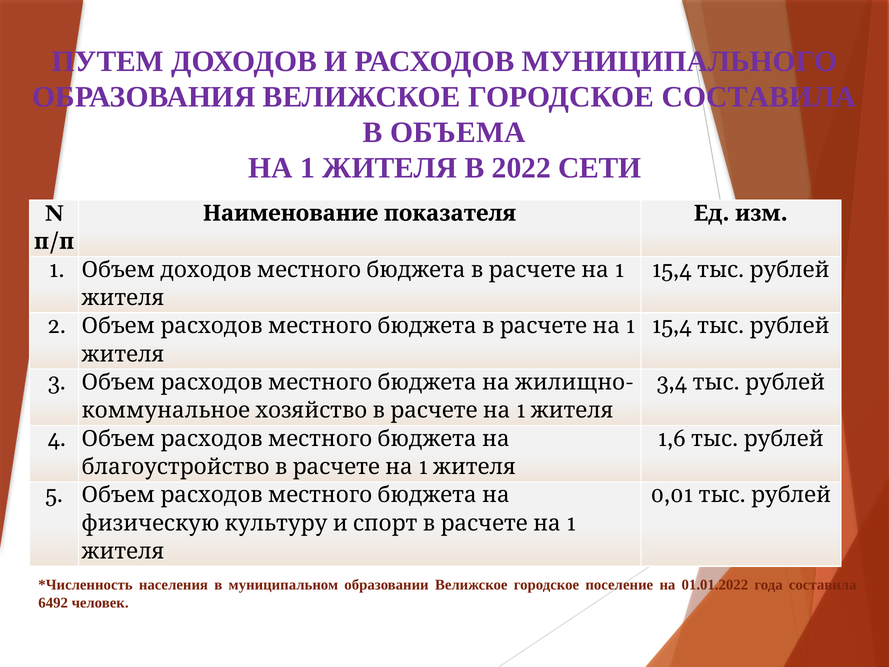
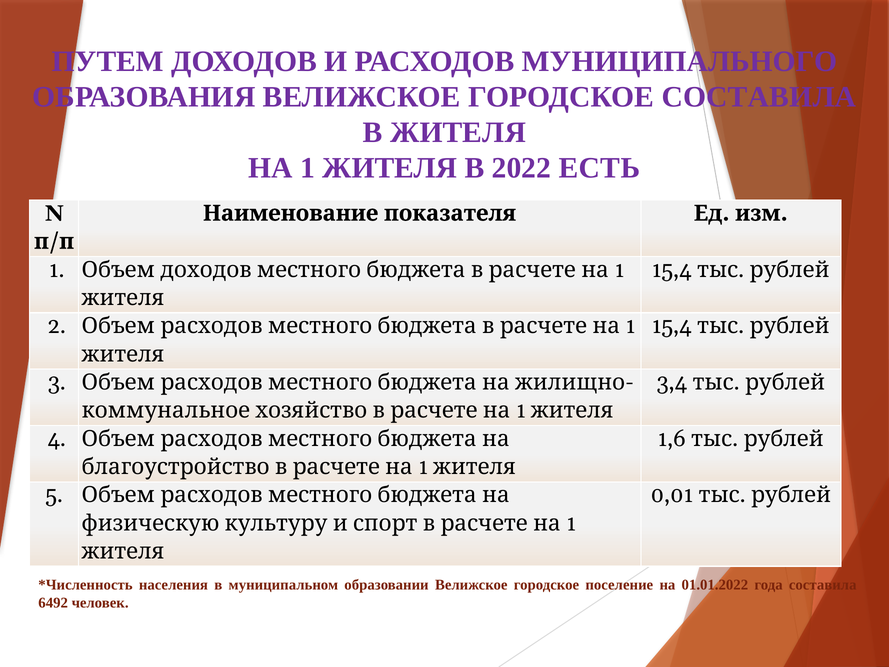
В ОБЪЕМА: ОБЪЕМА -> ЖИТЕЛЯ (458, 132)
СЕТИ: СЕТИ -> ЕСТЬ (599, 168)
